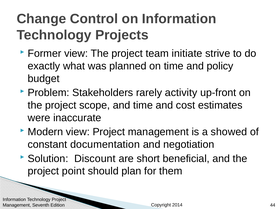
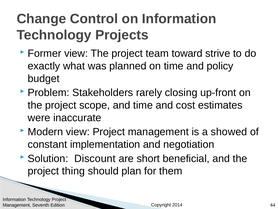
initiate: initiate -> toward (187, 53)
activity: activity -> closing (181, 93)
documentation: documentation -> implementation (105, 144)
point: point -> thing (73, 171)
